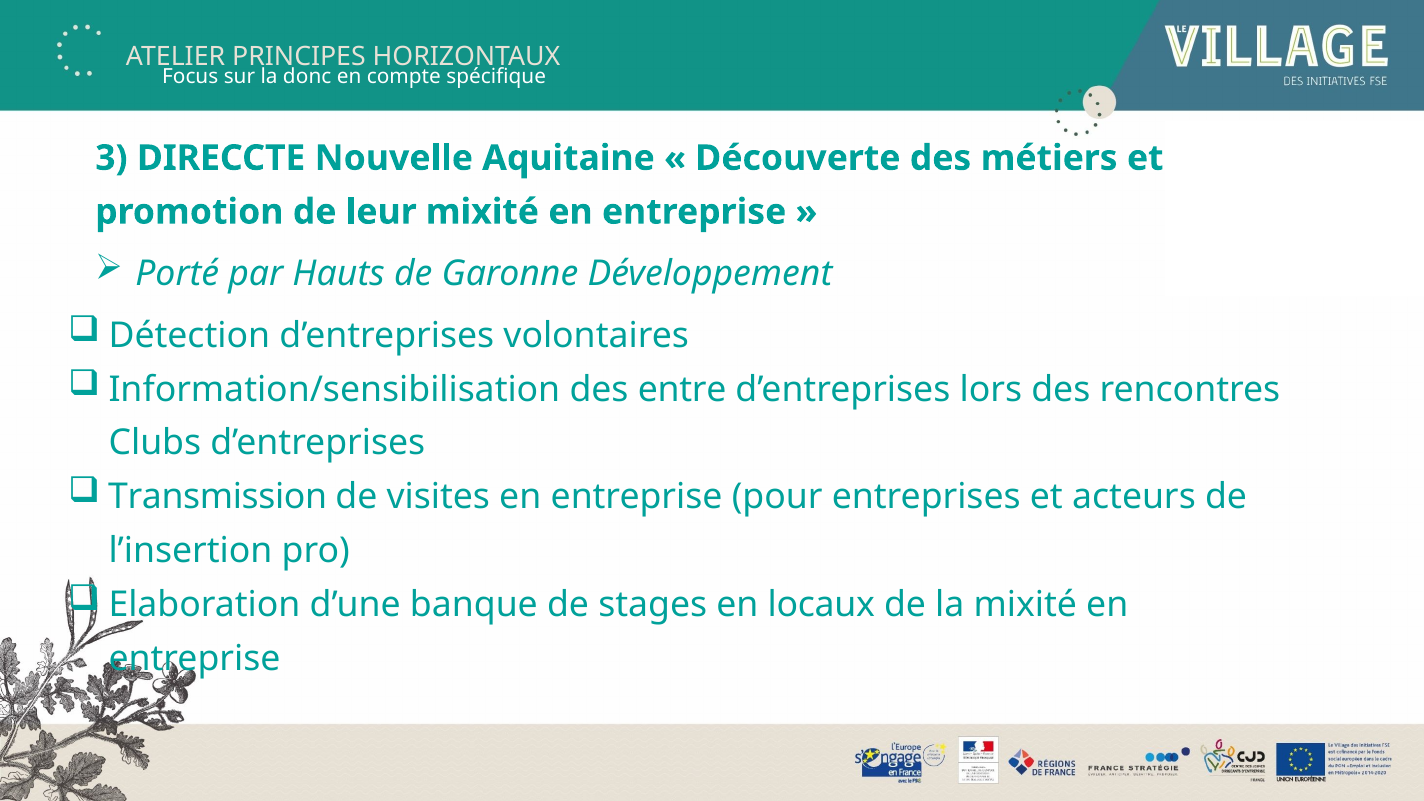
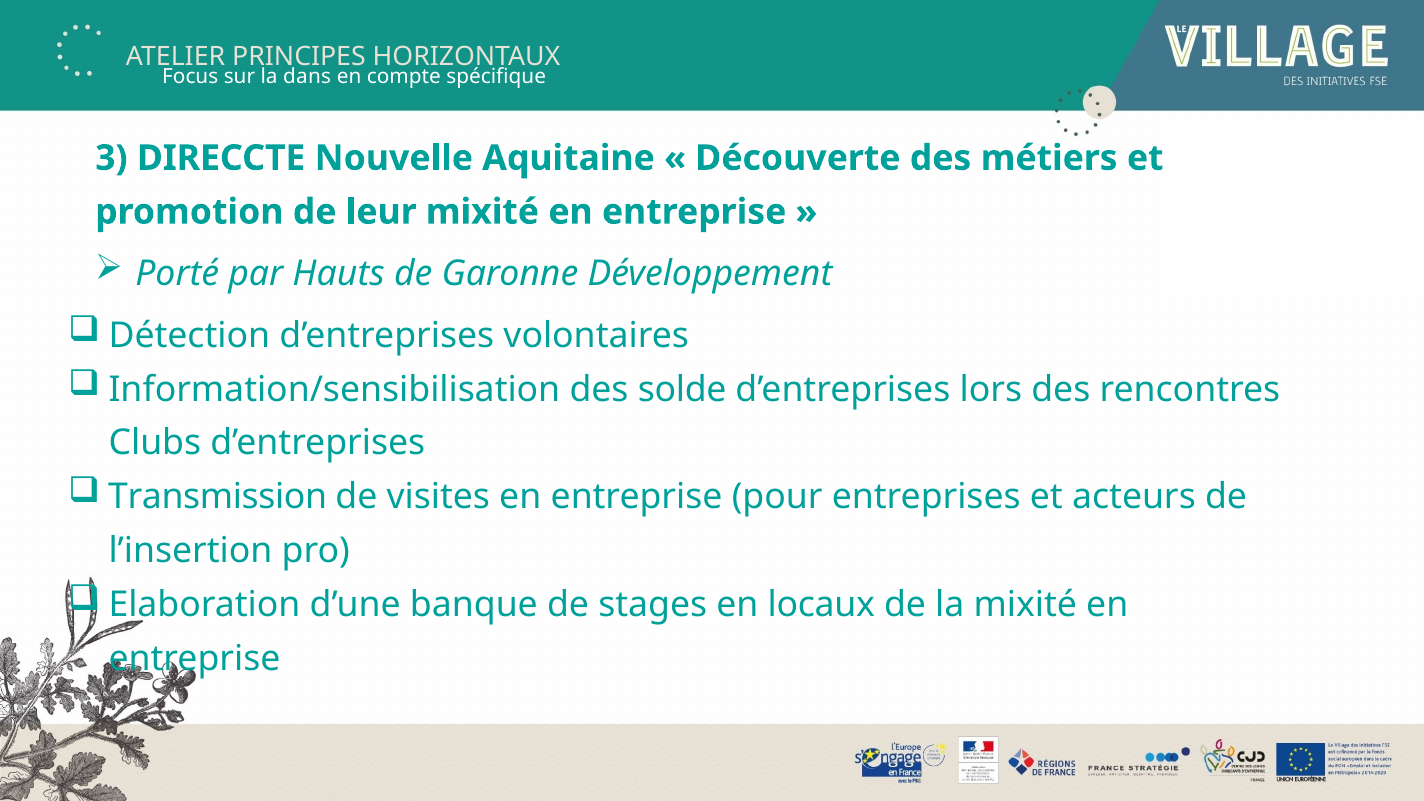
donc: donc -> dans (307, 77)
entre: entre -> solde (682, 389)
